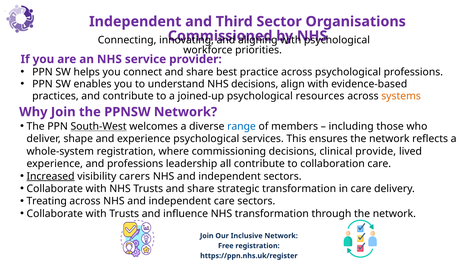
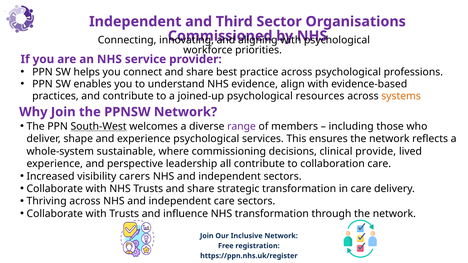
NHS decisions: decisions -> evidence (255, 84)
range colour: blue -> purple (242, 126)
whole-system registration: registration -> sustainable (126, 151)
and professions: professions -> perspective (135, 164)
Increased underline: present -> none (51, 176)
Treating: Treating -> Thriving (47, 201)
